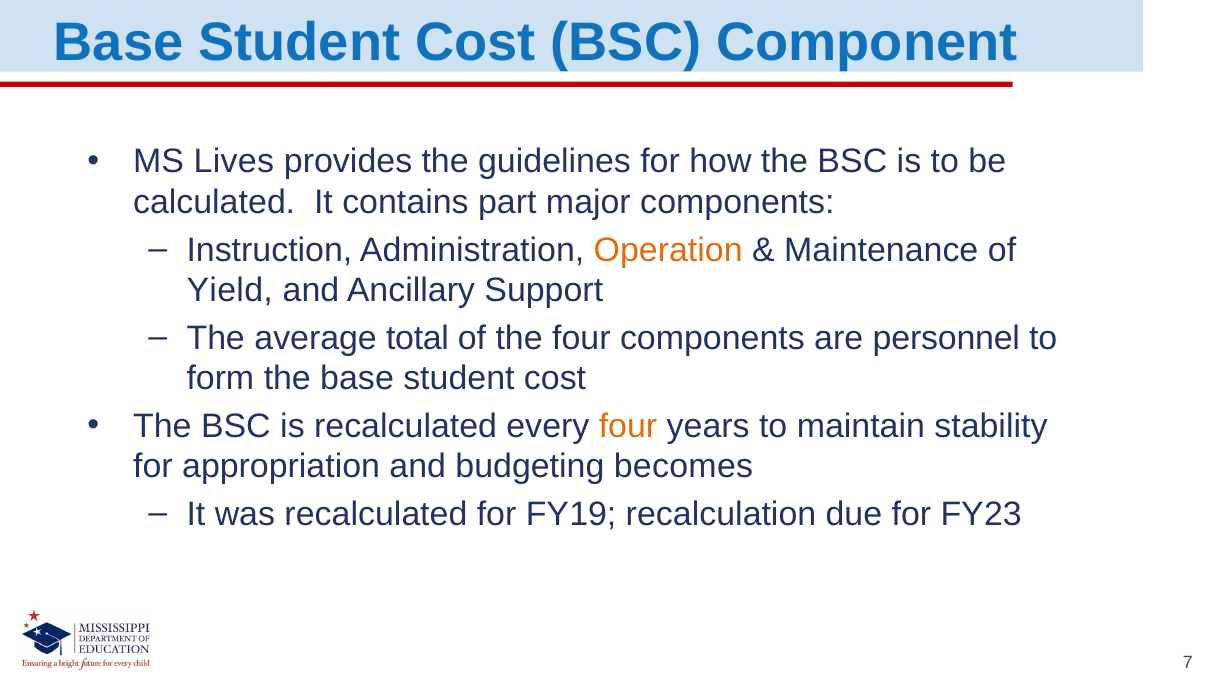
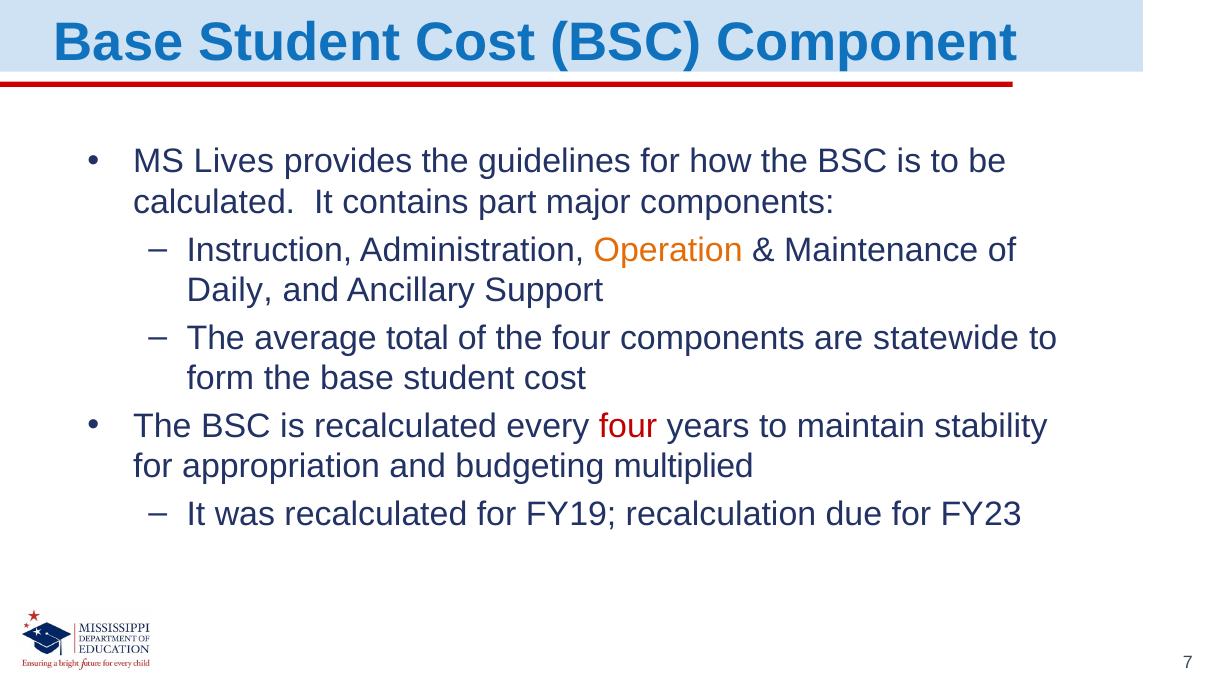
Yield: Yield -> Daily (230, 291)
personnel: personnel -> statewide (946, 338)
four colour: orange -> red (628, 426)
becomes: becomes -> multiplied (684, 467)
